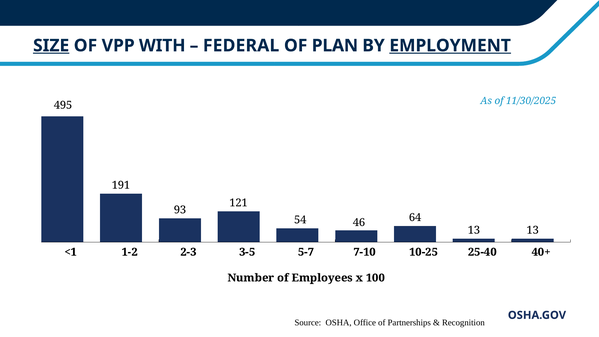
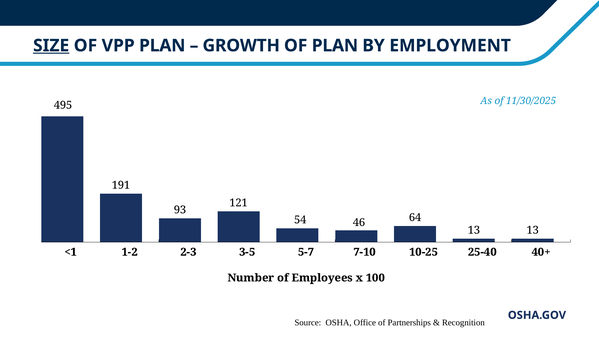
VPP WITH: WITH -> PLAN (162, 46)
FEDERAL: FEDERAL -> GROWTH (241, 46)
EMPLOYMENT underline: present -> none (450, 46)
